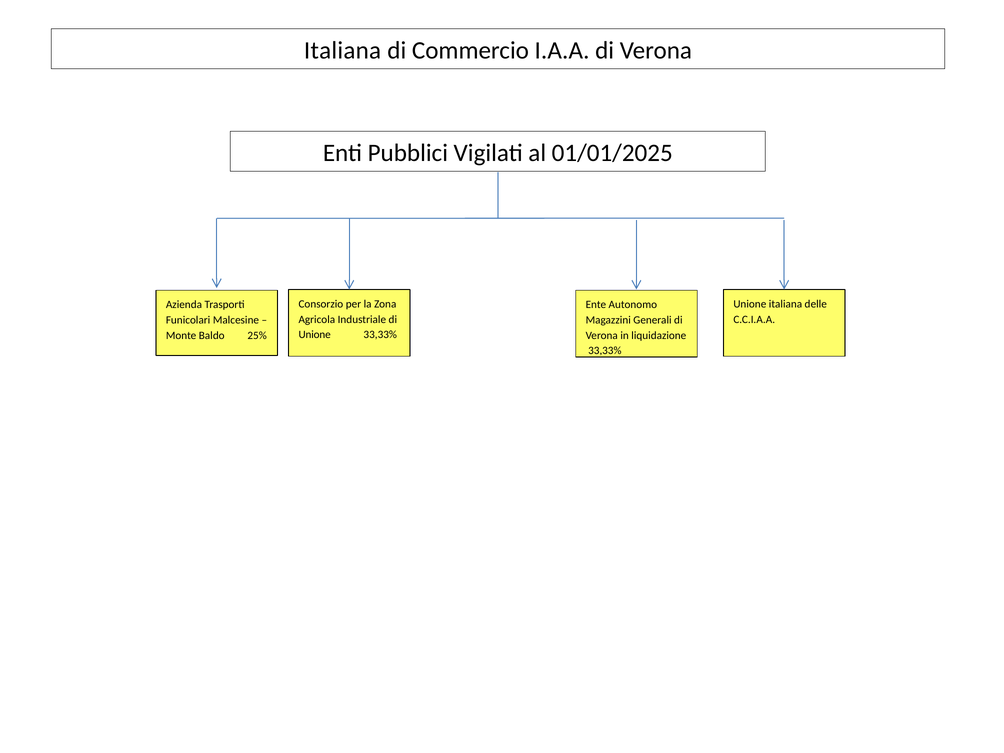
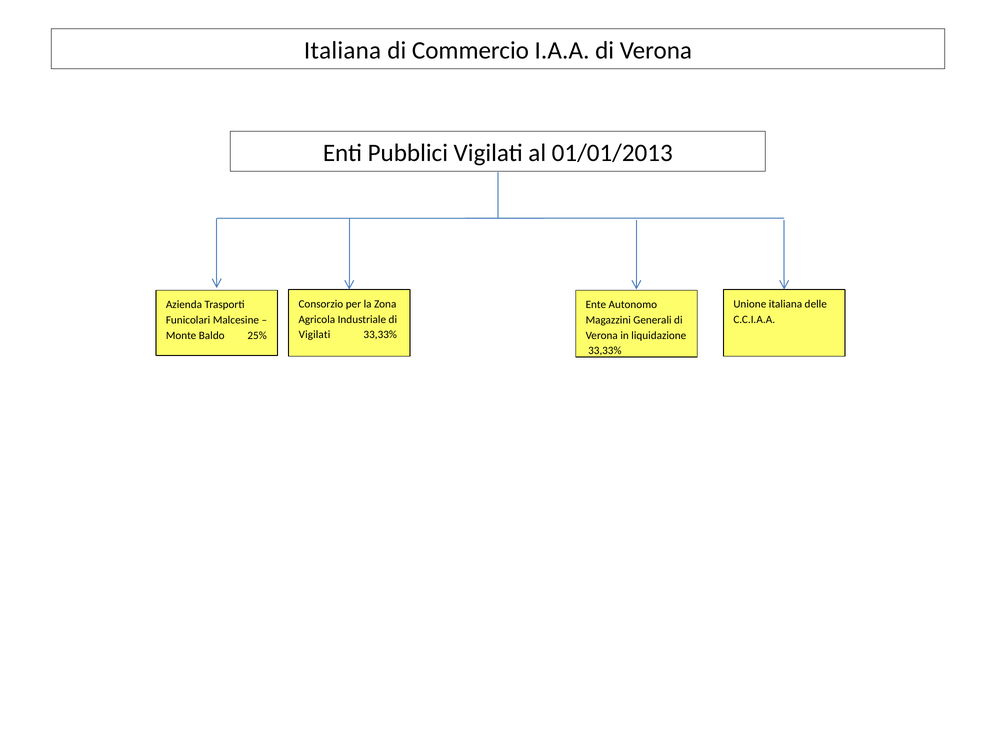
01/01/2025: 01/01/2025 -> 01/01/2013 (612, 153)
Unione: Unione -> Vigilati (315, 335)
